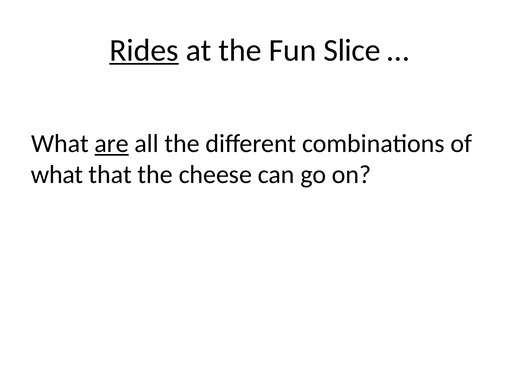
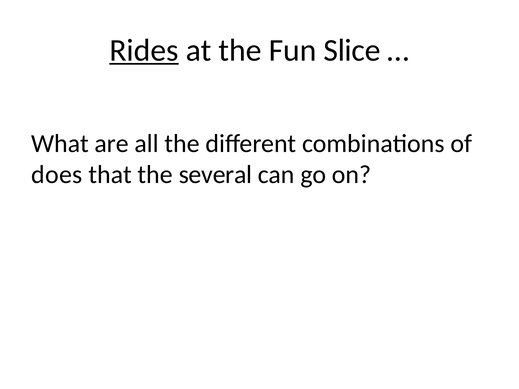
are underline: present -> none (112, 144)
what: what -> does (57, 175)
cheese: cheese -> several (215, 175)
